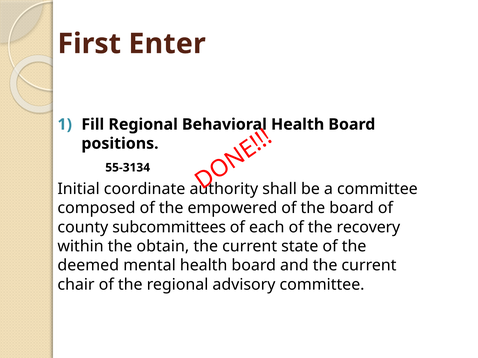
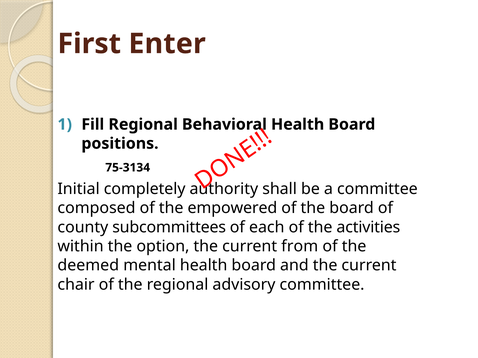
55-3134: 55-3134 -> 75-3134 (128, 168)
coordinate: coordinate -> completely (145, 189)
recovery: recovery -> activities (368, 227)
obtain: obtain -> option (163, 247)
state: state -> from (300, 247)
